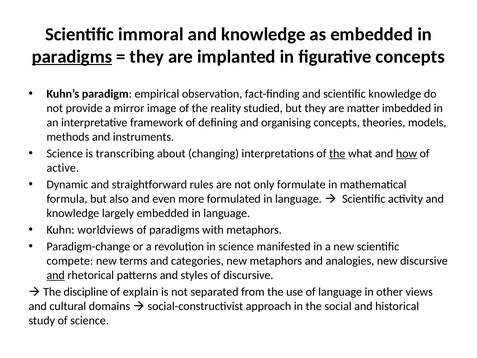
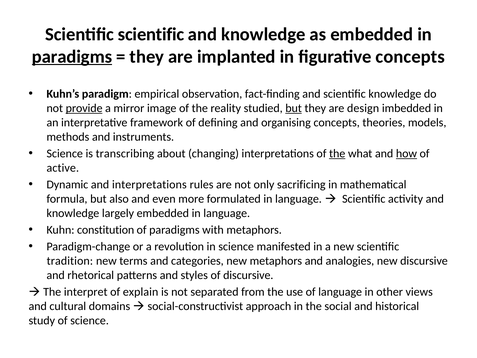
Scientific immoral: immoral -> scientific (151, 34)
provide underline: none -> present (84, 108)
but underline: none -> present (294, 108)
matter: matter -> design (363, 108)
and straightforward: straightforward -> interpretations (149, 184)
formulate: formulate -> sacrificing (301, 184)
worldviews: worldviews -> constitution (106, 230)
compete: compete -> tradition (70, 261)
and underline: present -> none (56, 275)
discipline: discipline -> interpret (86, 292)
